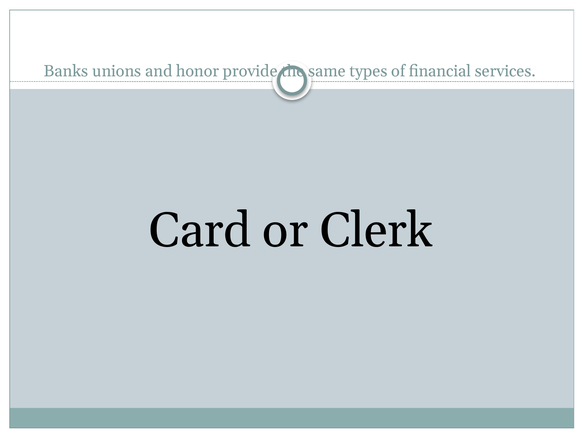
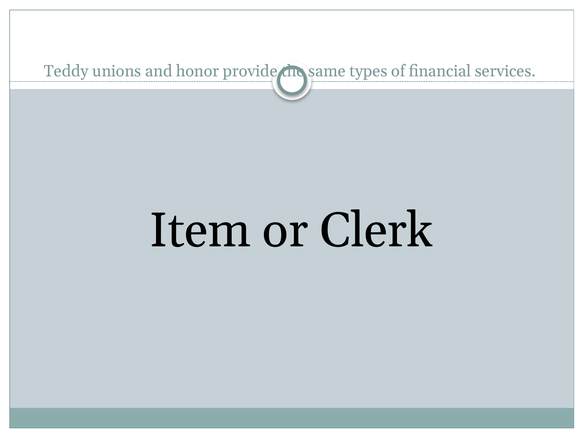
Banks: Banks -> Teddy (66, 71)
Card: Card -> Item (200, 230)
